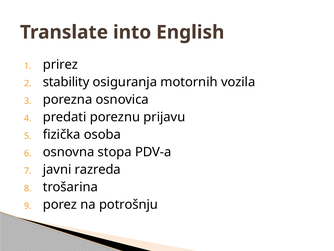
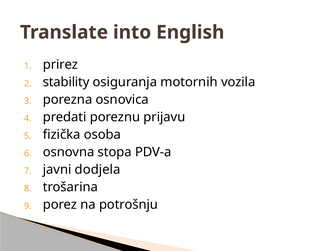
razreda: razreda -> dodjela (98, 169)
